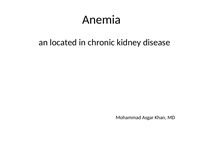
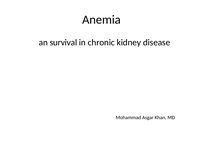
located: located -> survival (63, 43)
